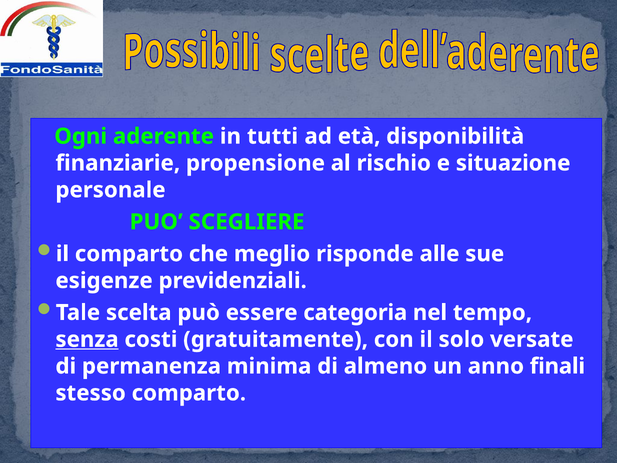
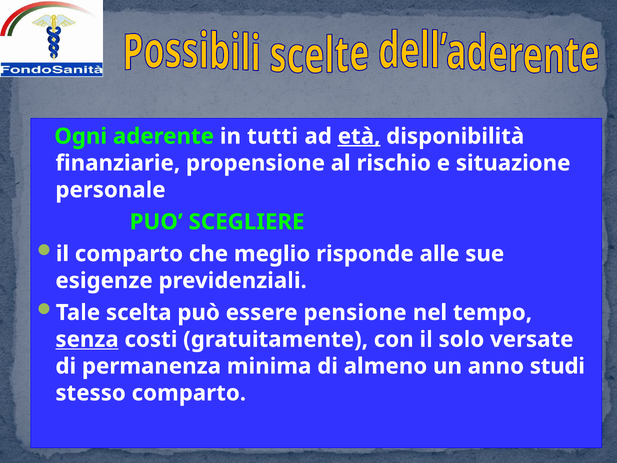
età underline: none -> present (359, 136)
categoria: categoria -> pensione (355, 312)
finali: finali -> studi (557, 366)
